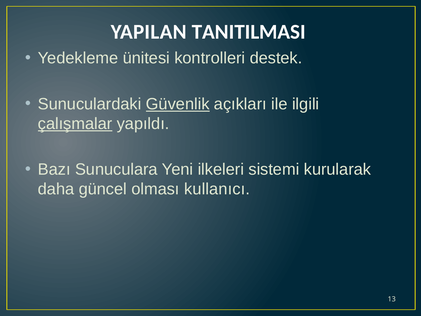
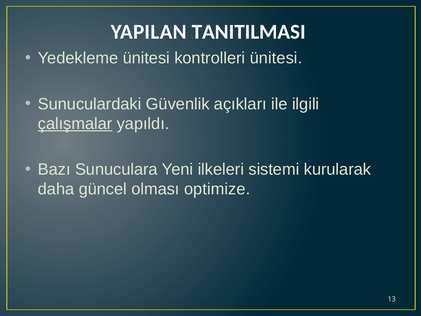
kontrolleri destek: destek -> ünitesi (276, 58)
Güvenlik underline: present -> none (178, 104)
kullanıcı: kullanıcı -> optimize (217, 189)
